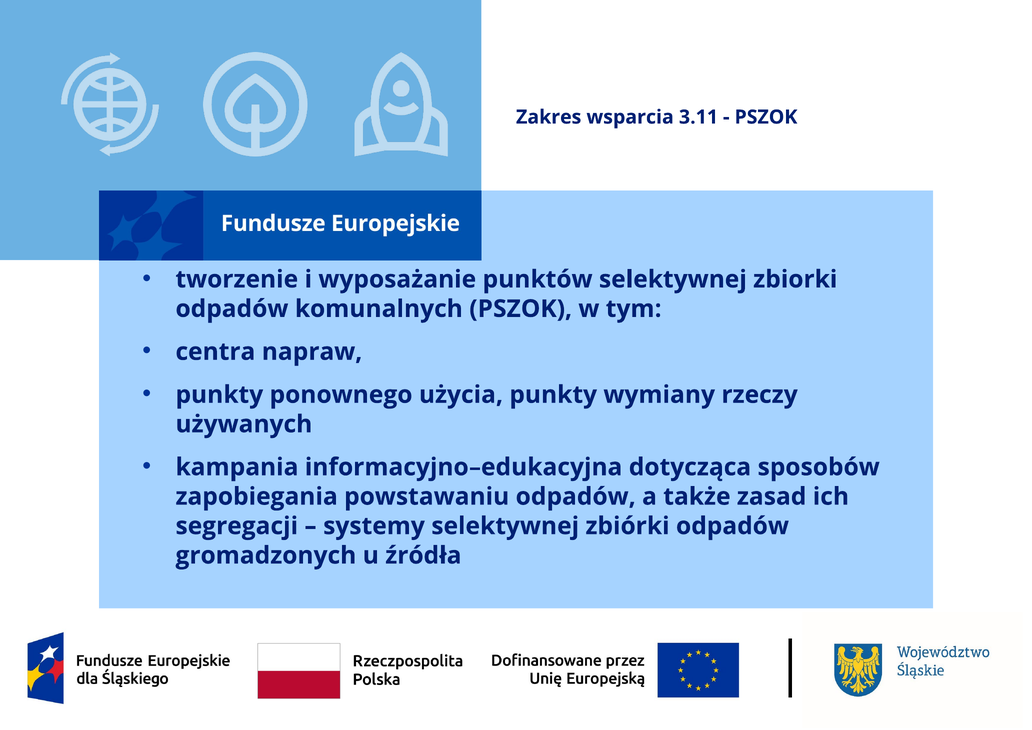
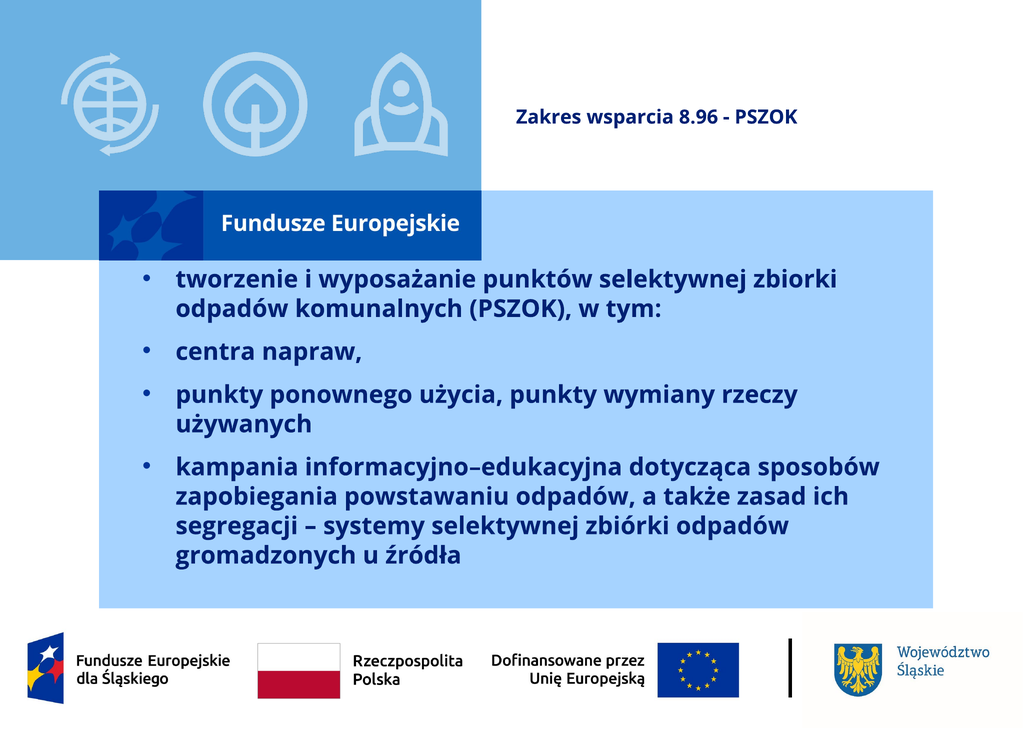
3.11: 3.11 -> 8.96 (698, 117)
